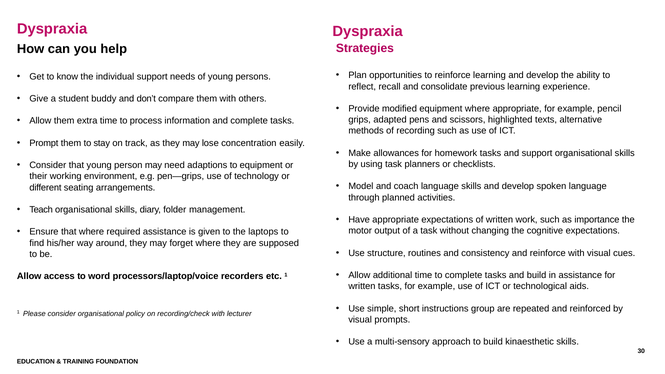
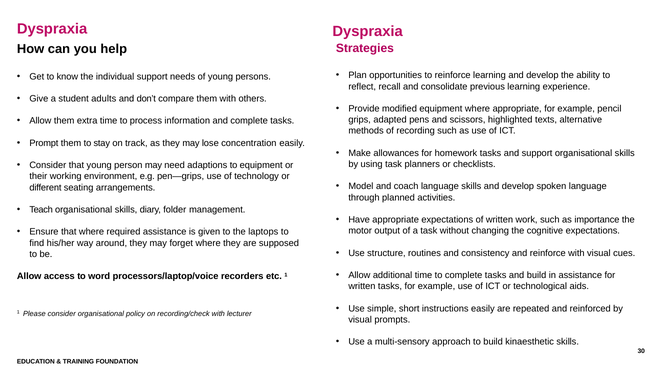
buddy: buddy -> adults (104, 99)
instructions group: group -> easily (483, 309)
